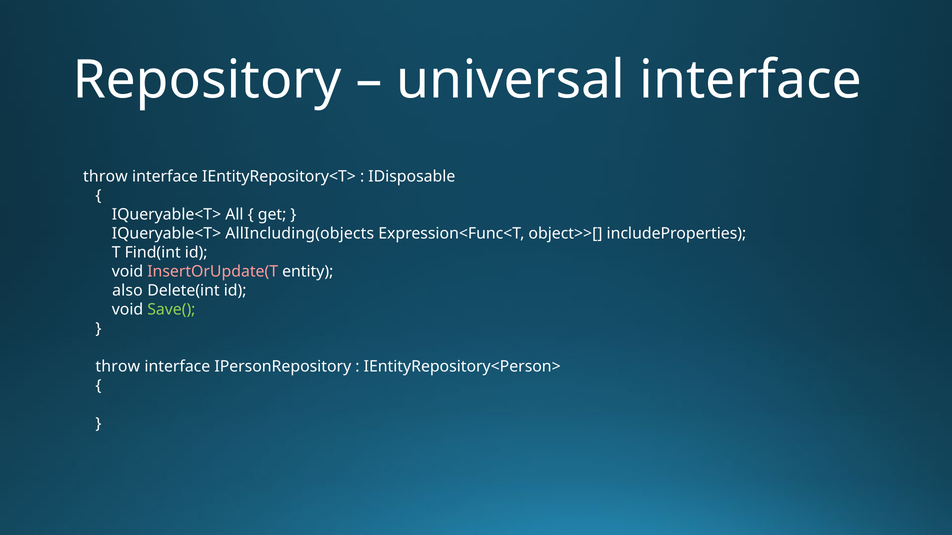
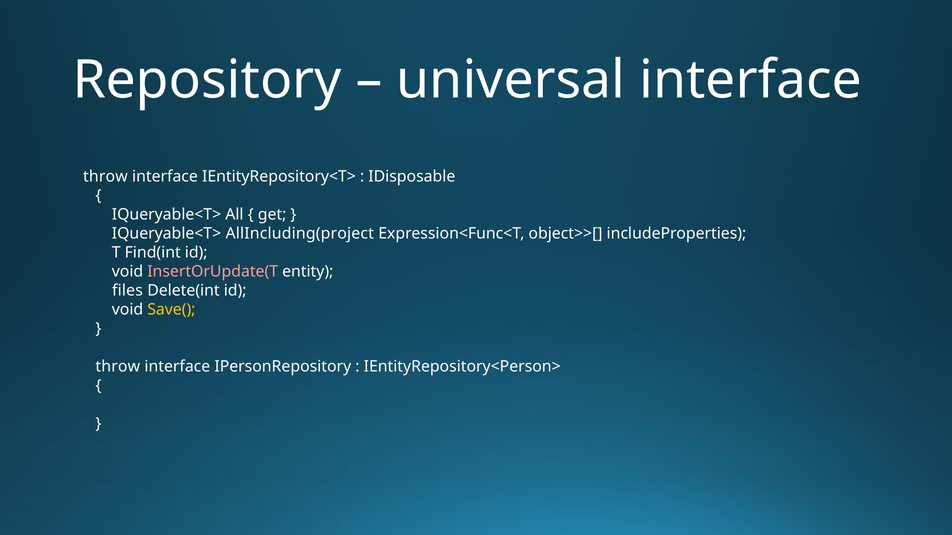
AllIncluding(objects: AllIncluding(objects -> AllIncluding(project (300, 234)
also: also -> files (127, 291)
Save( colour: light green -> yellow (171, 310)
